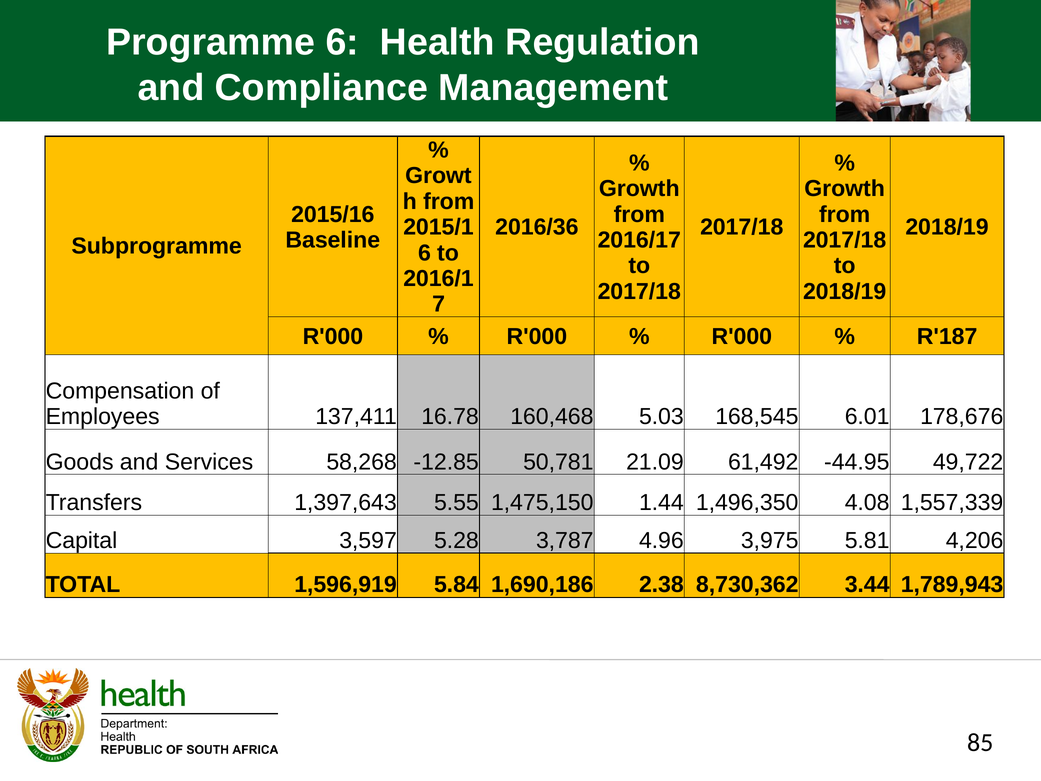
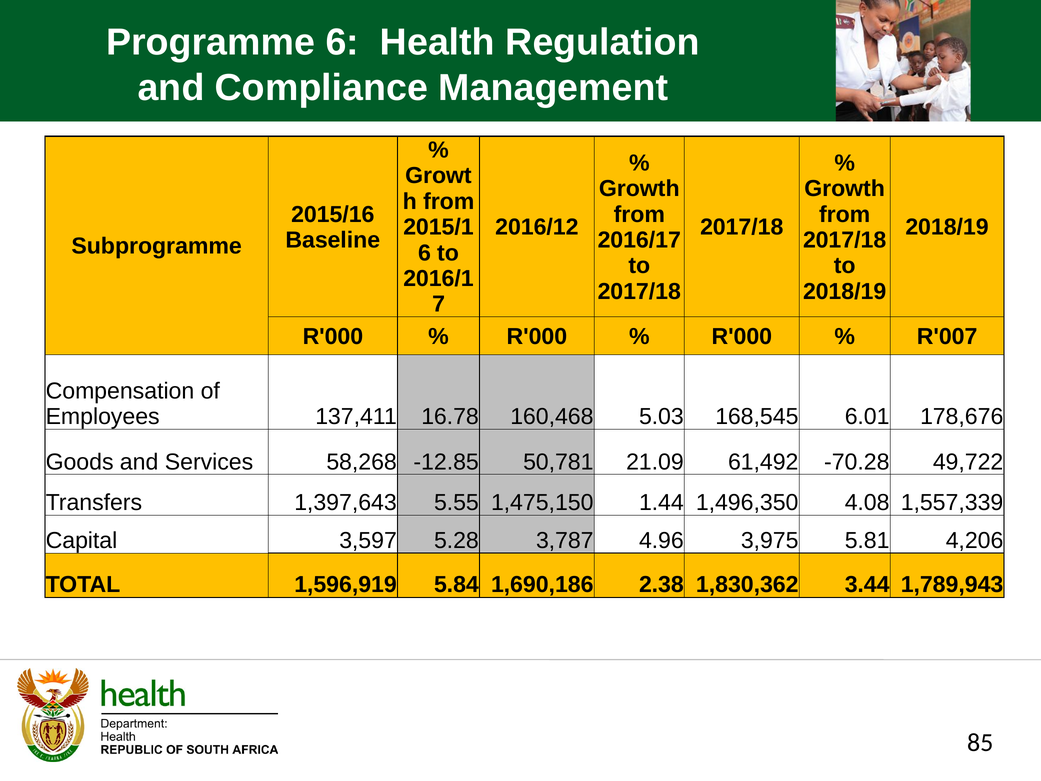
2016/36: 2016/36 -> 2016/12 (537, 227)
R'187: R'187 -> R'007 (947, 336)
-44.95: -44.95 -> -70.28 (857, 462)
8,730,362: 8,730,362 -> 1,830,362 (747, 585)
